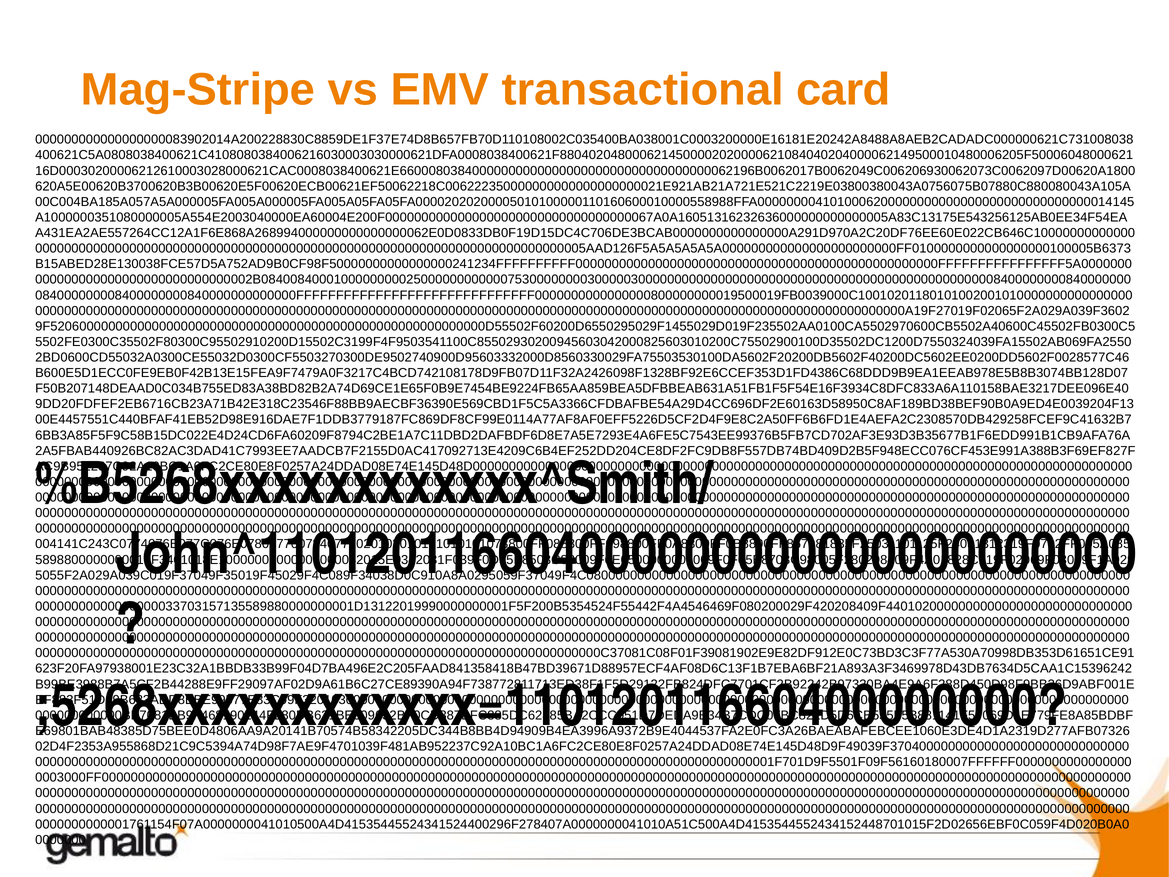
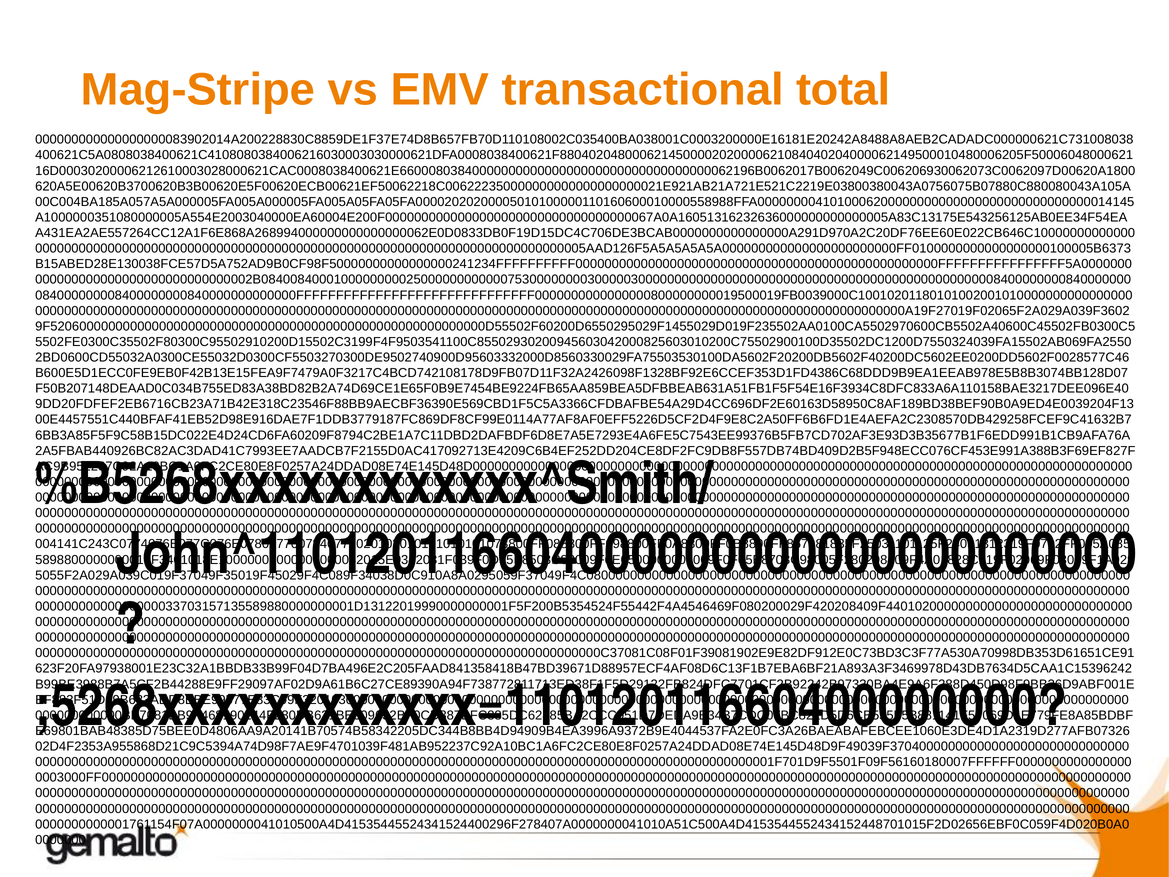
card: card -> total (843, 89)
